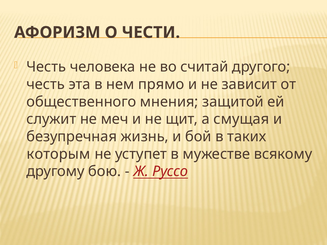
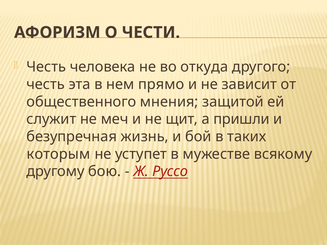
считай: считай -> откуда (204, 67)
смущая: смущая -> пришли (242, 119)
